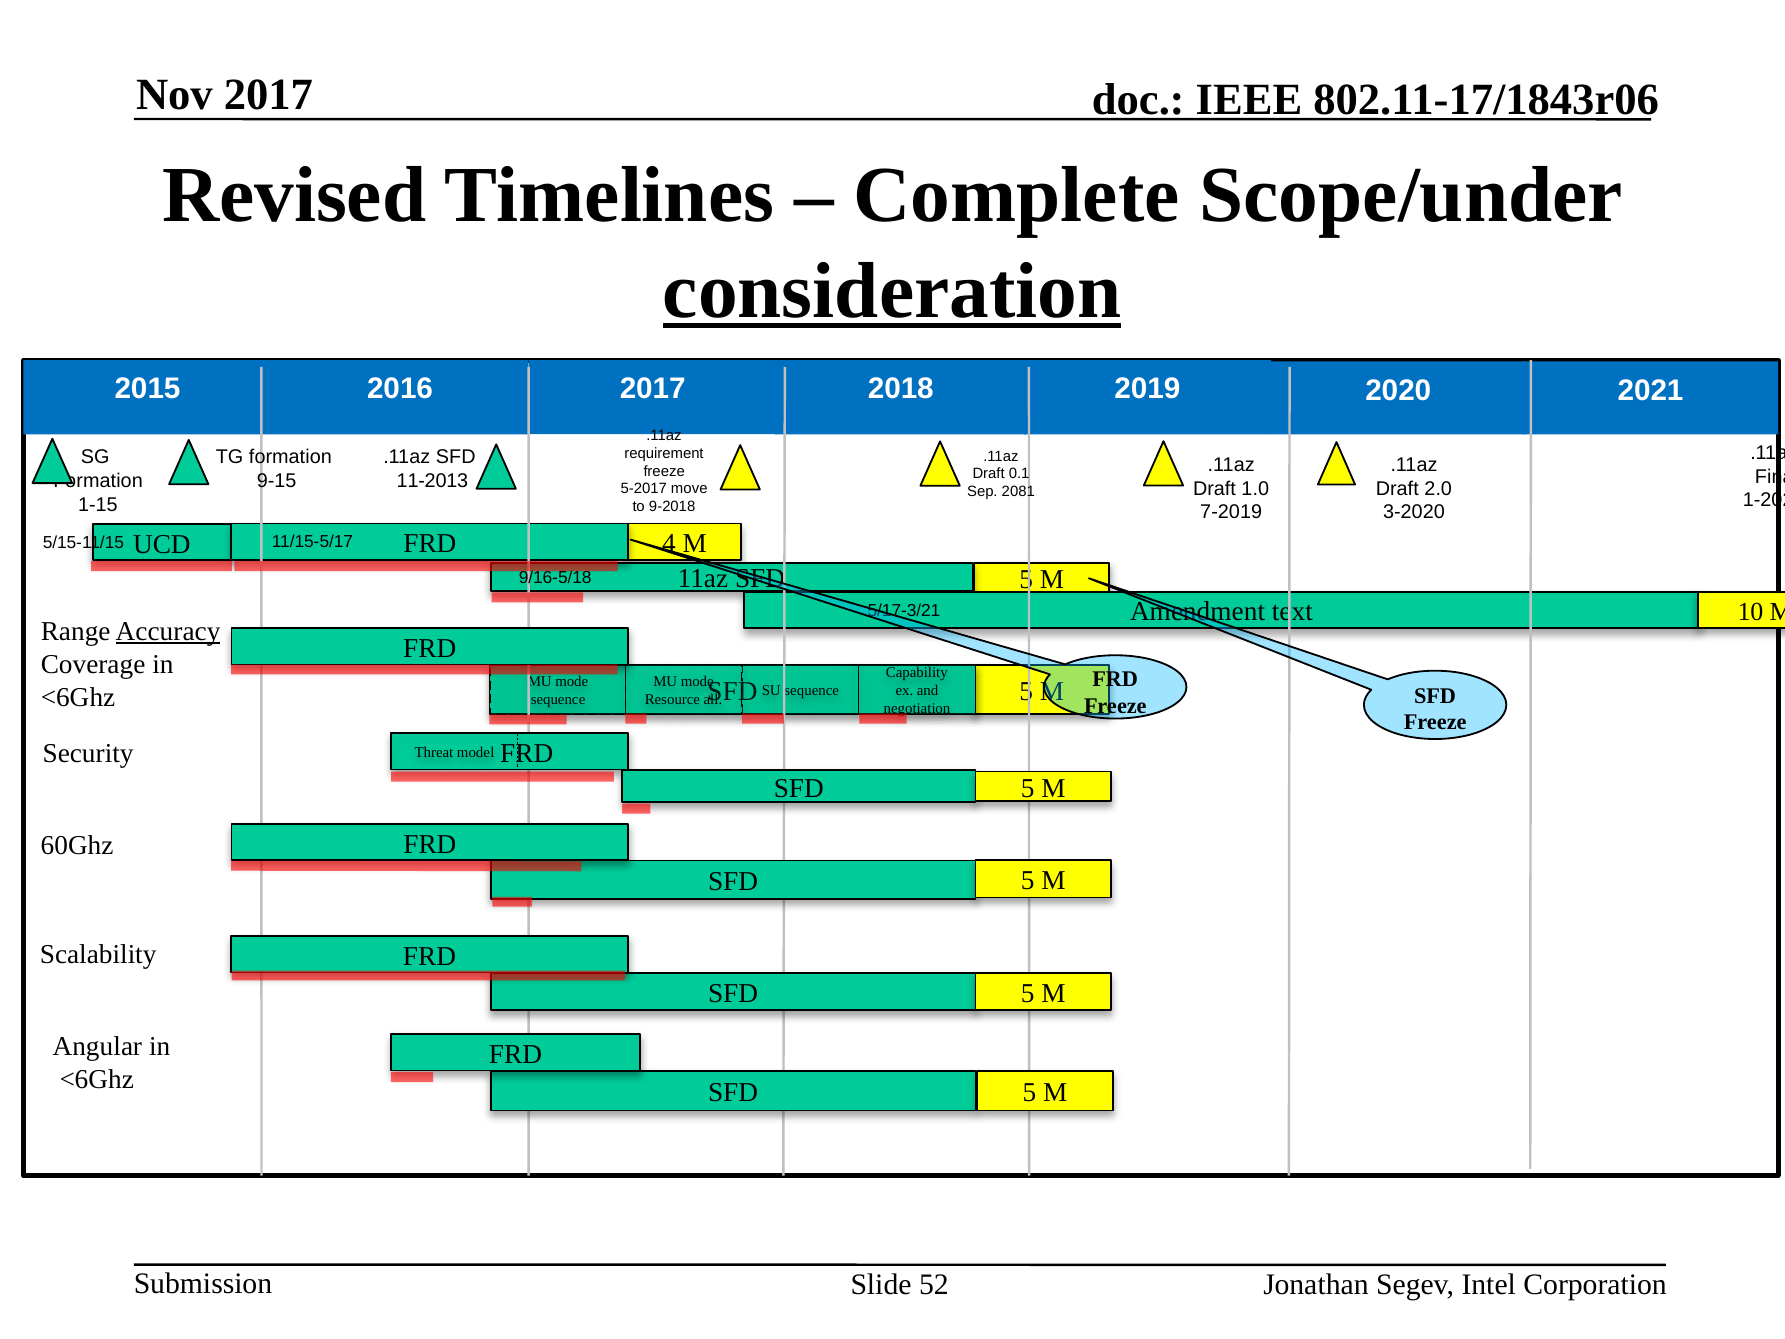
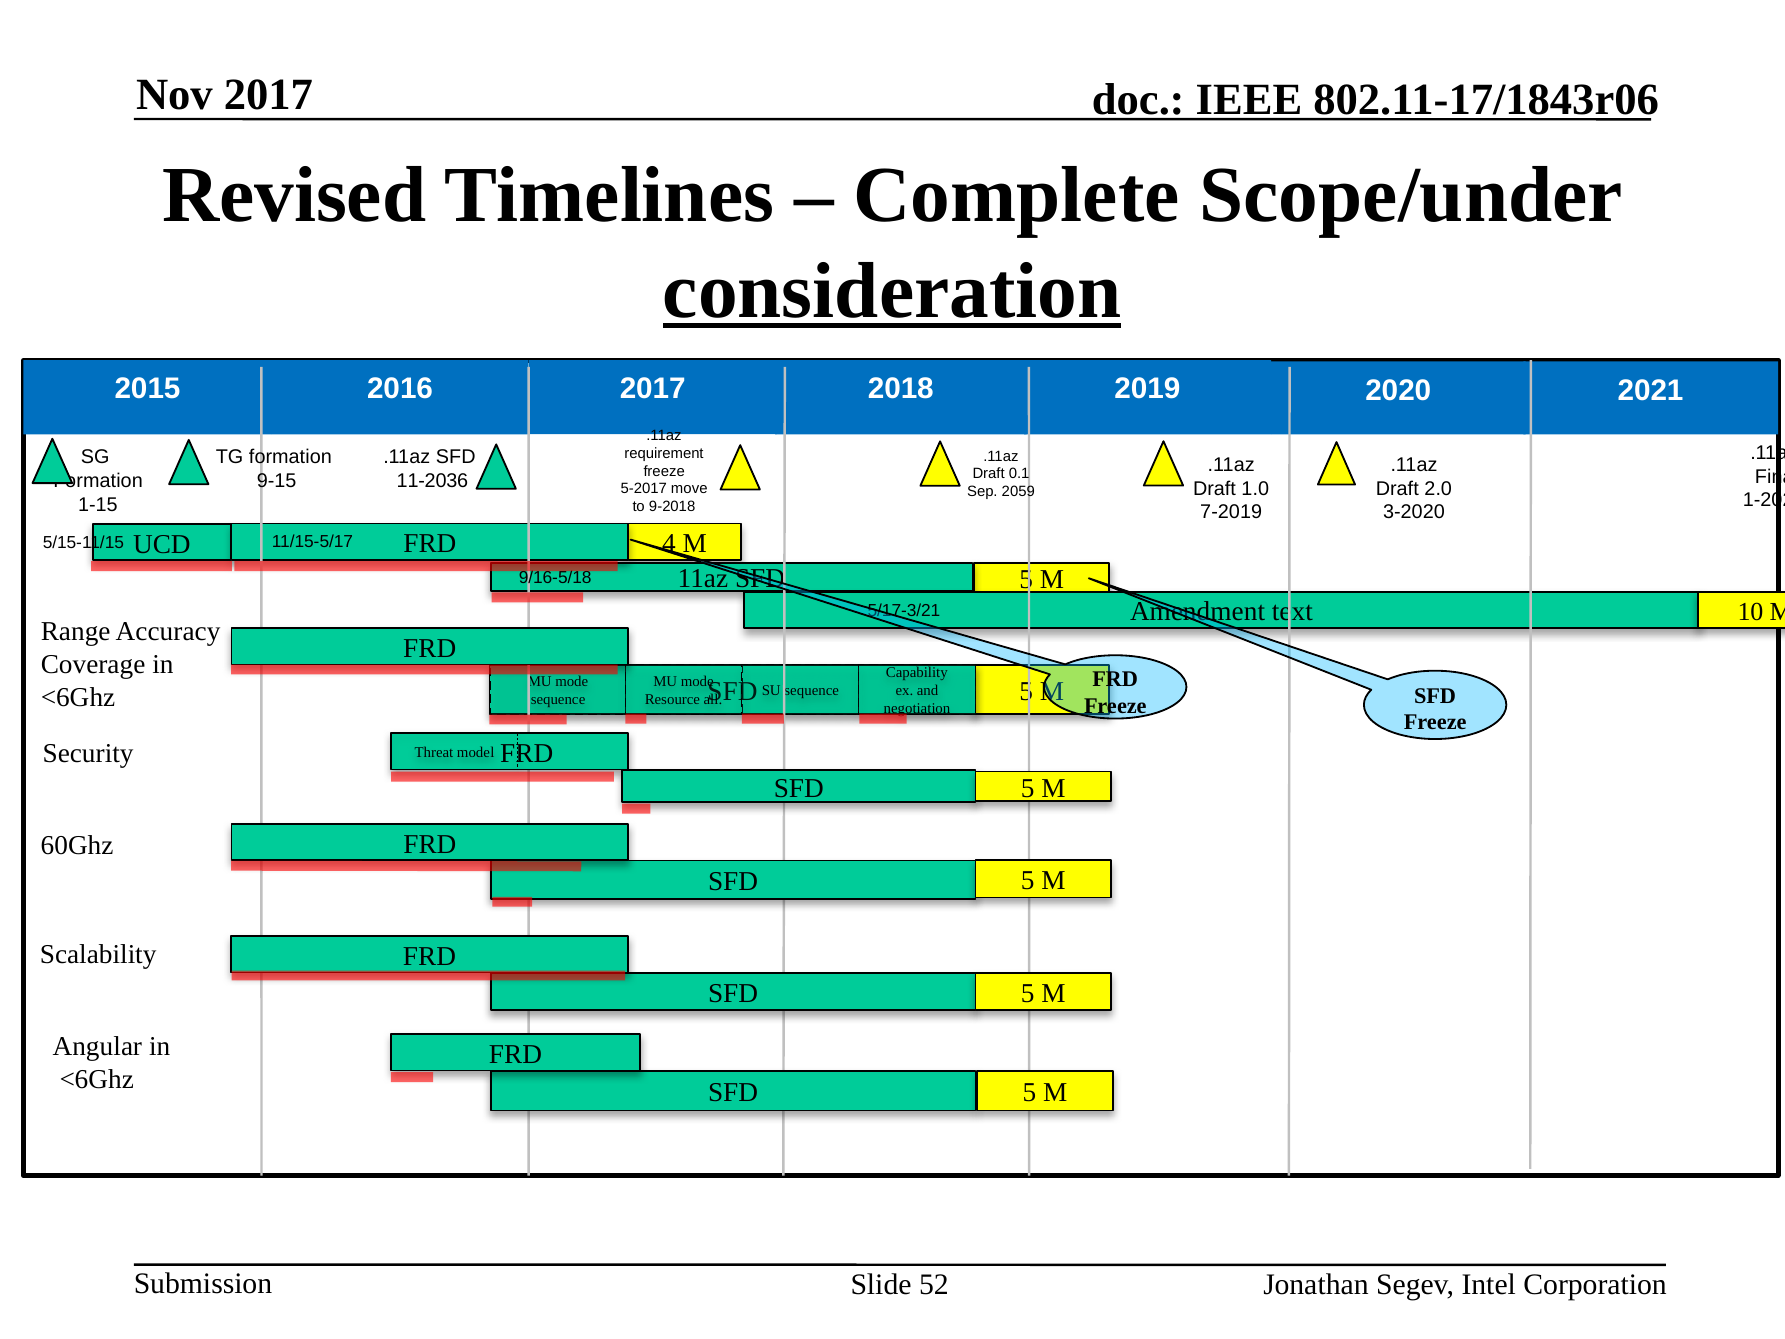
11-2013: 11-2013 -> 11-2036 (432, 480)
2081: 2081 -> 2059 (1018, 492)
Accuracy underline: present -> none (168, 631)
